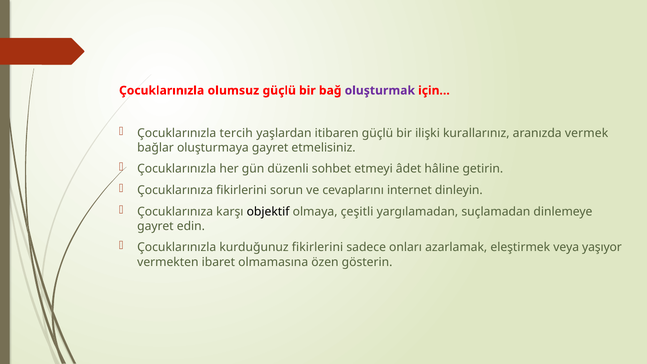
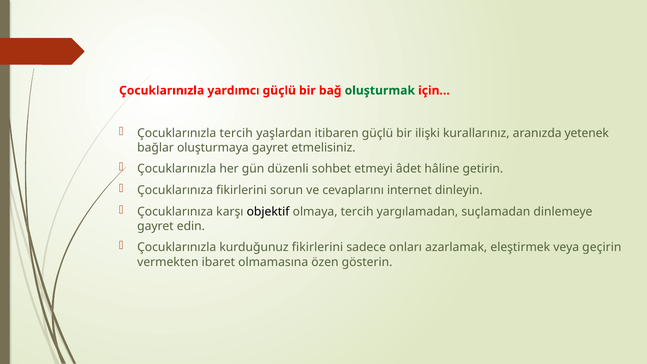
olumsuz: olumsuz -> yardımcı (233, 90)
oluşturmak colour: purple -> green (380, 90)
vermek: vermek -> yetenek (587, 133)
olmaya çeşitli: çeşitli -> tercih (357, 212)
yaşıyor: yaşıyor -> geçirin (602, 247)
